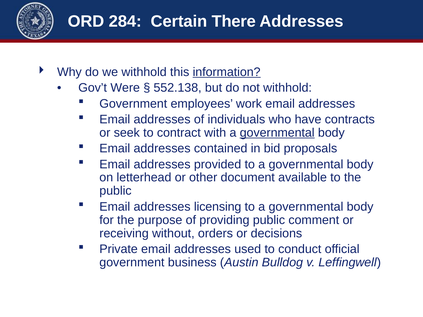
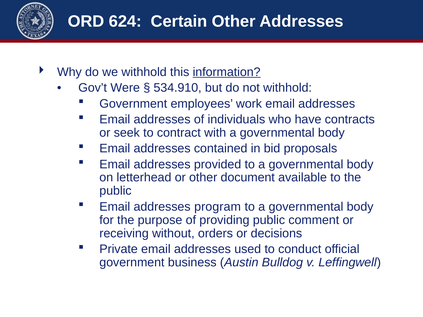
284: 284 -> 624 (125, 22)
Certain There: There -> Other (234, 22)
552.138: 552.138 -> 534.910 (178, 88)
governmental underline: present -> none (277, 133)
licensing: licensing -> program (218, 207)
